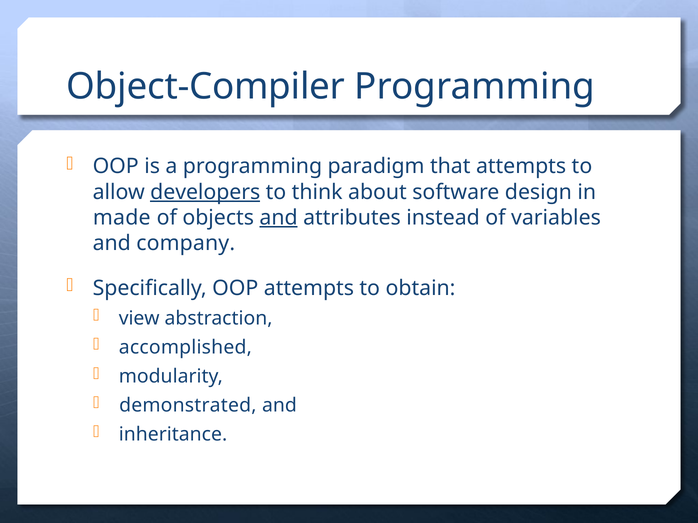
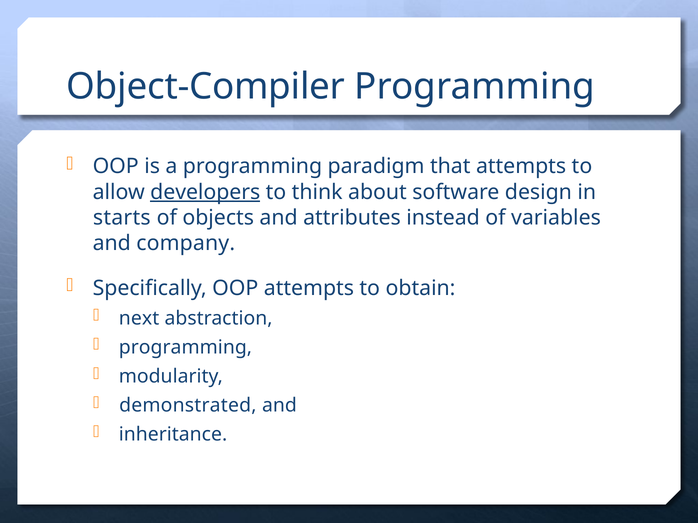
made: made -> starts (122, 218)
and underline: present -> none (279, 218)
view: view -> next (139, 318)
accomplished: accomplished -> programming (185, 348)
